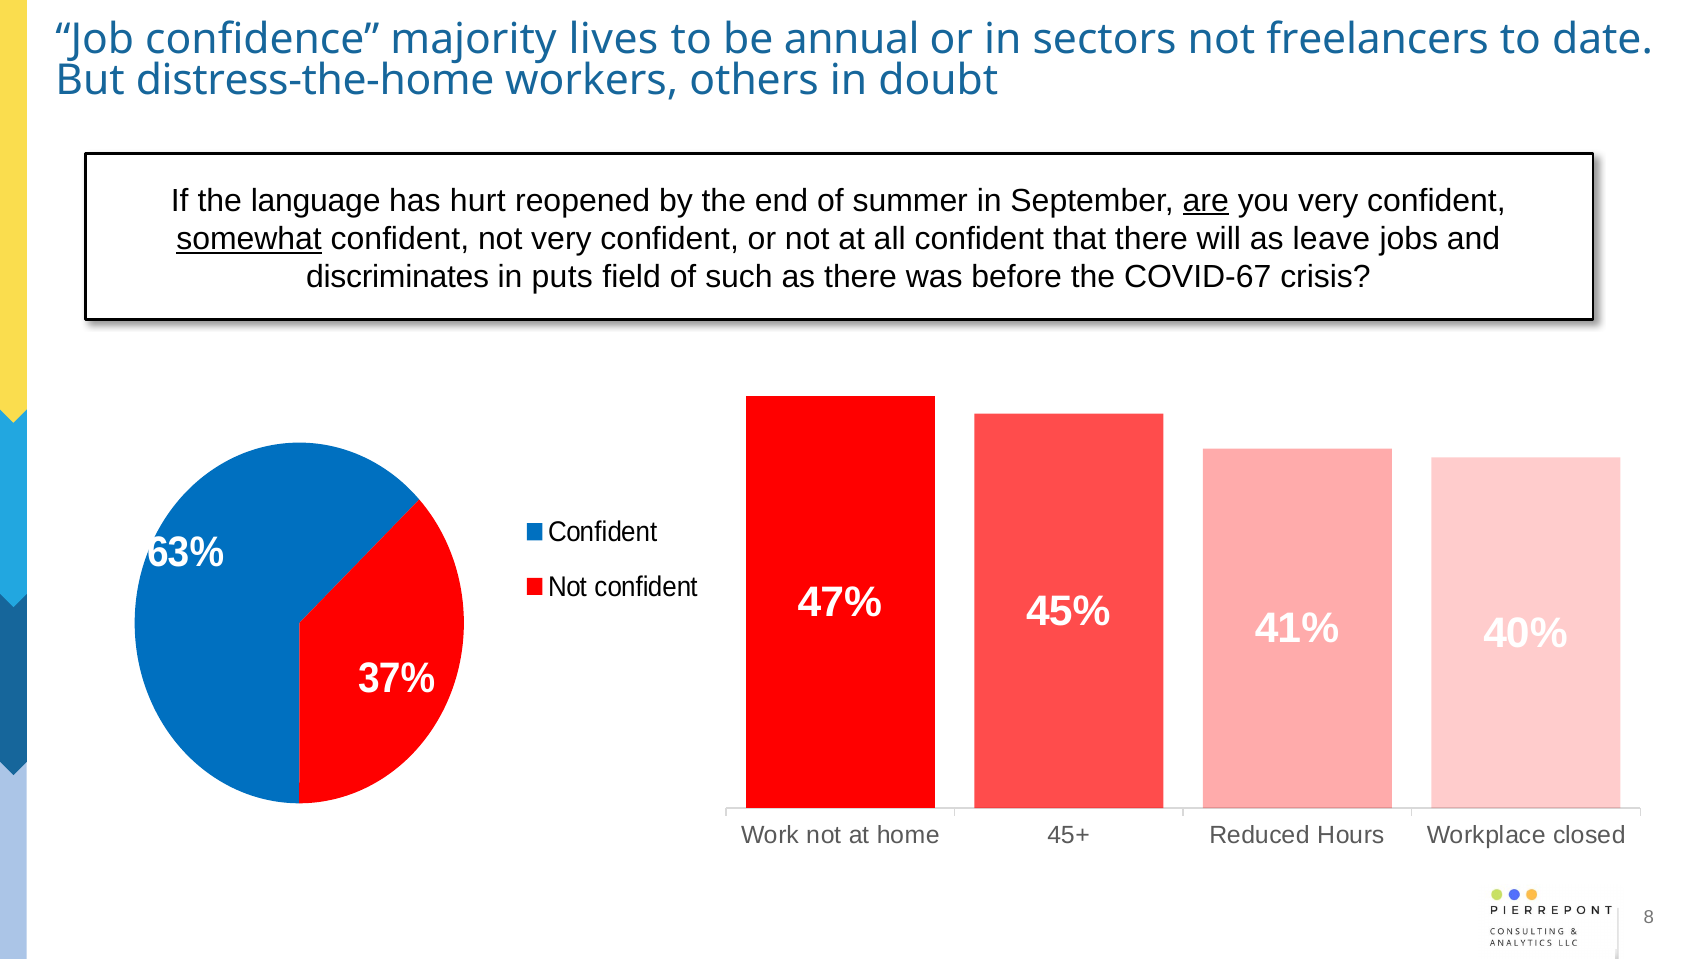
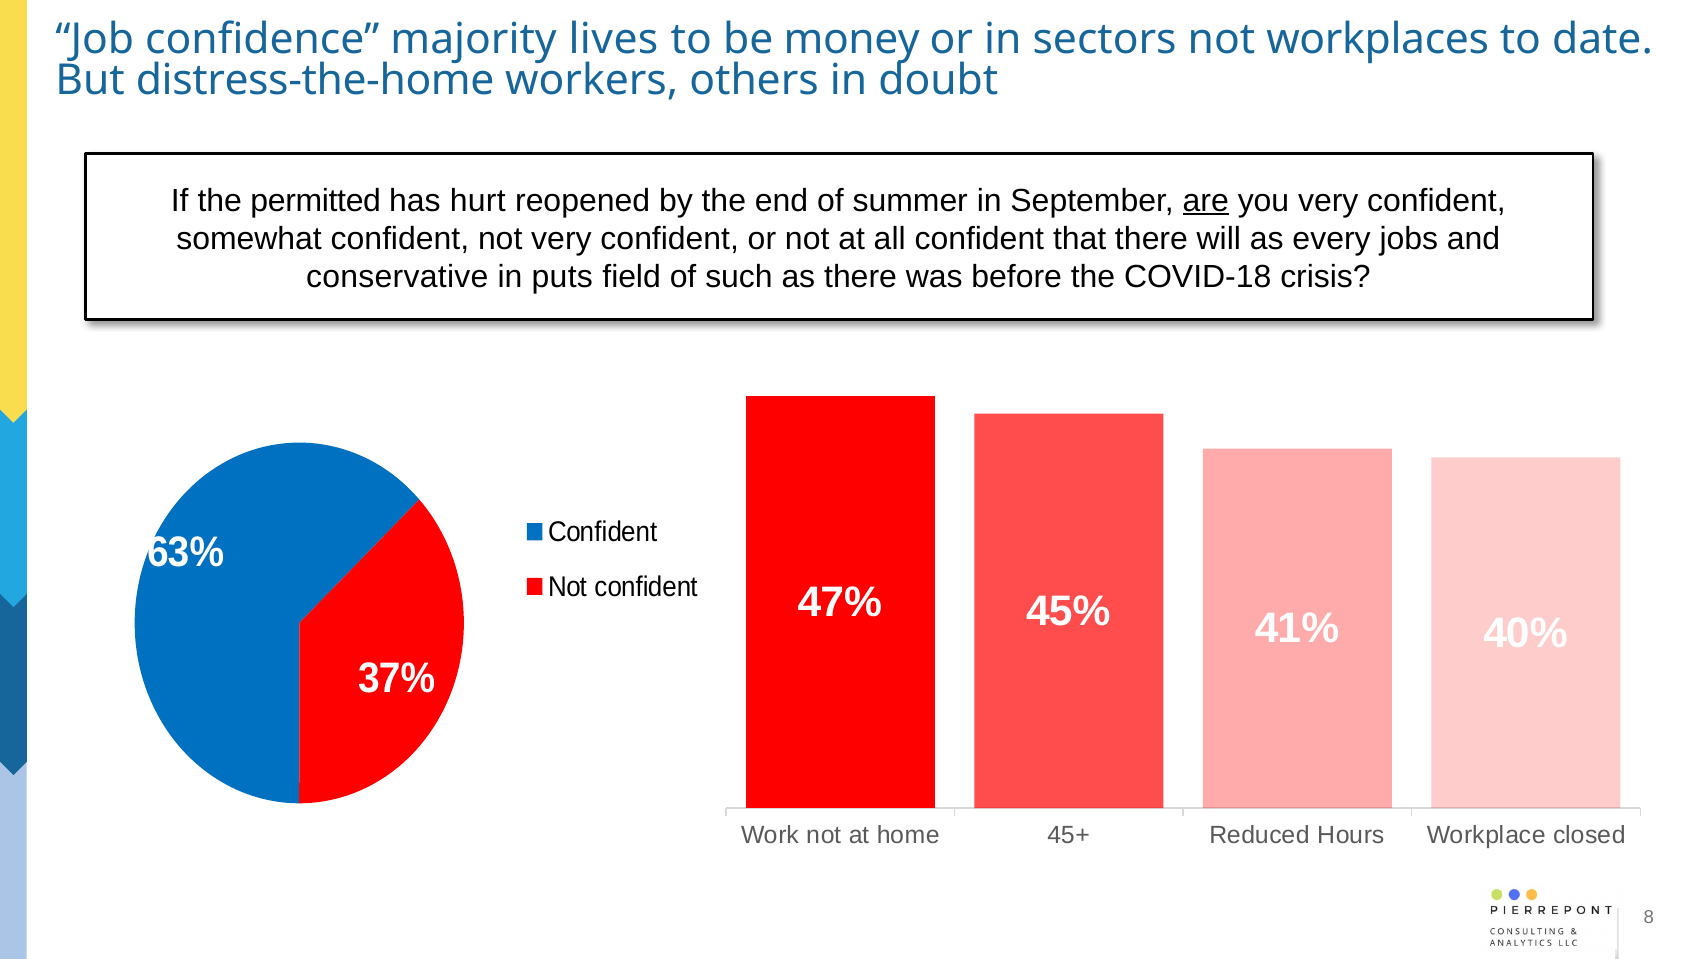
annual: annual -> money (852, 39)
freelancers: freelancers -> workplaces (1378, 39)
language: language -> permitted (316, 201)
somewhat underline: present -> none (249, 239)
leave: leave -> every (1332, 239)
discriminates: discriminates -> conservative (397, 277)
COVID-67: COVID-67 -> COVID-18 (1198, 277)
